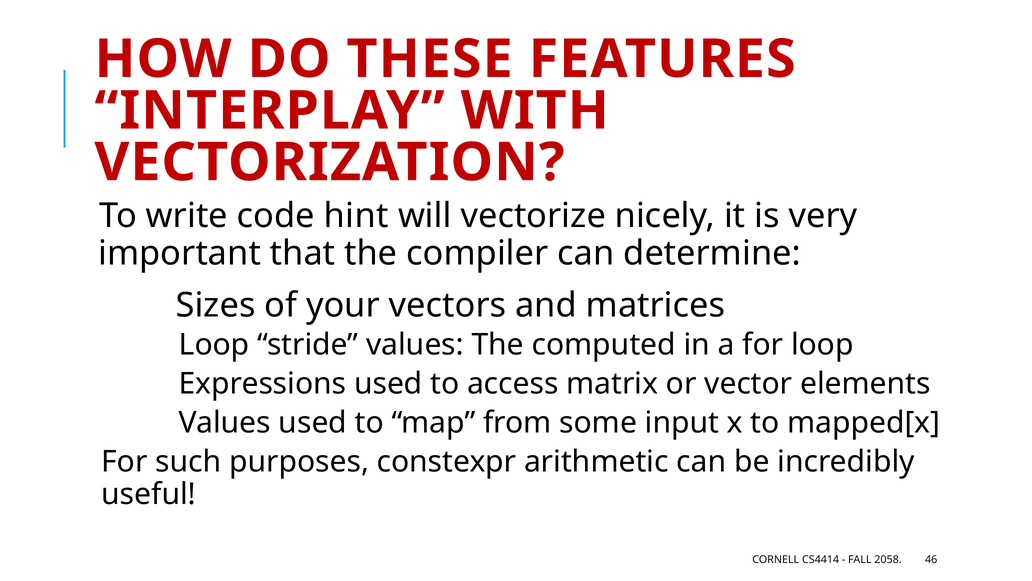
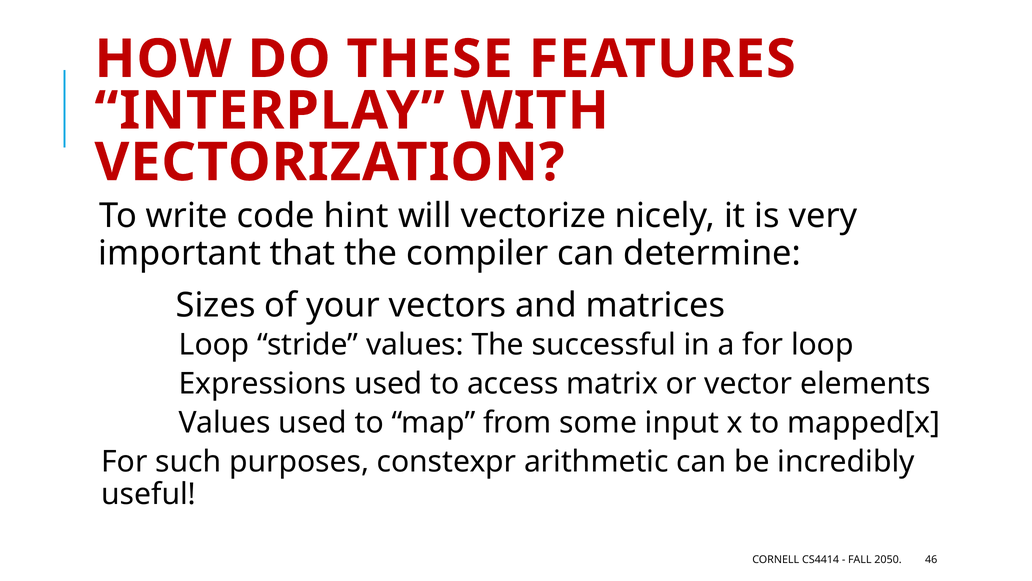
computed: computed -> successful (604, 344)
2058: 2058 -> 2050 (888, 559)
